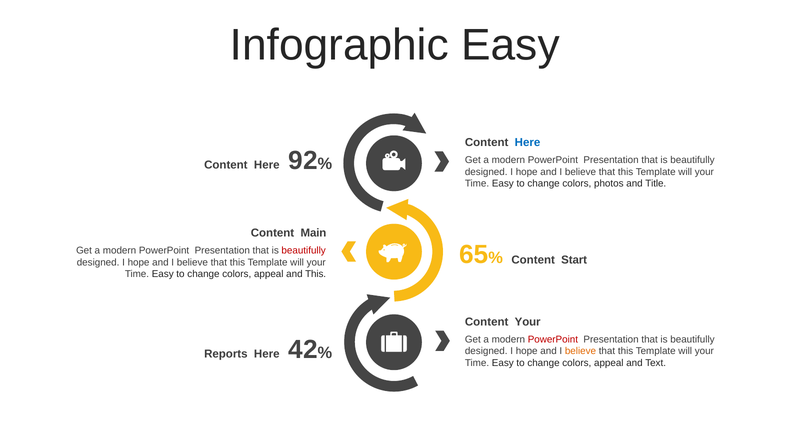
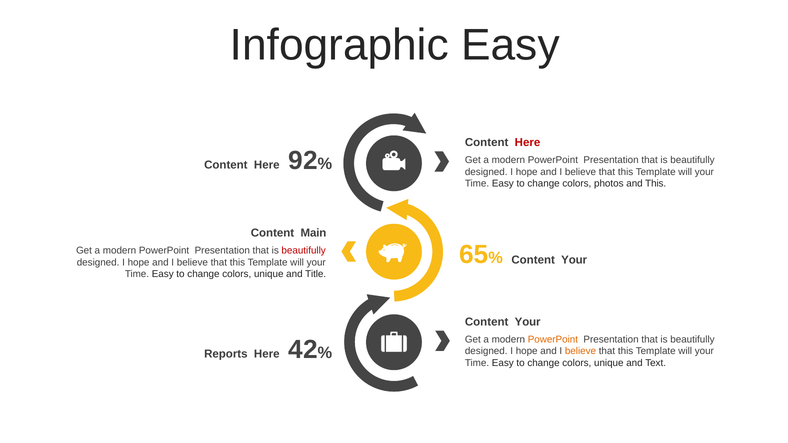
Here colour: blue -> red (528, 143)
and Title: Title -> This (656, 184)
Start: Start -> Your (574, 260)
appeal: appeal -> unique (269, 274)
and This: This -> Title (316, 274)
PowerPoint colour: red -> orange (553, 340)
appeal: appeal -> unique (609, 363)
